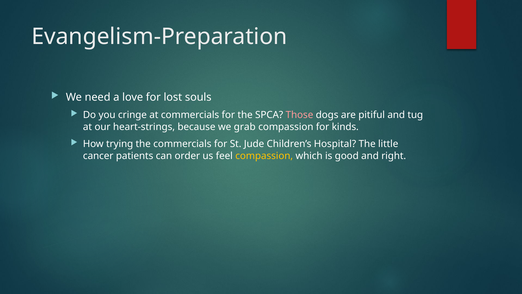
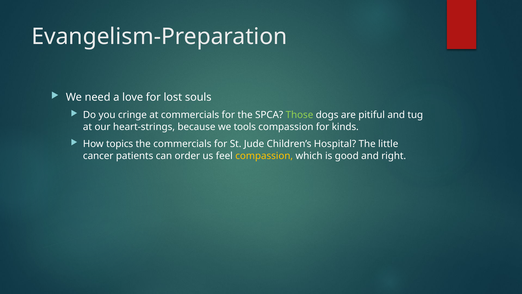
Those colour: pink -> light green (299, 115)
grab: grab -> tools (245, 127)
trying: trying -> topics (120, 144)
